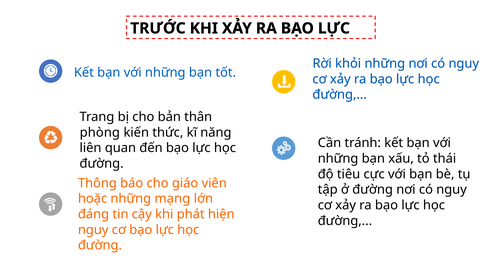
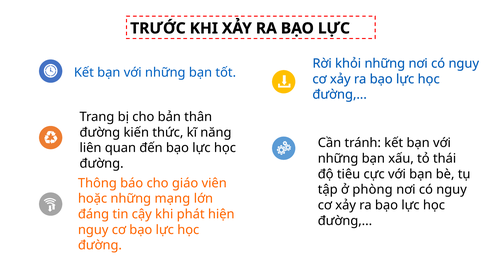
phòng: phòng -> đường (100, 132)
ở đường: đường -> phòng (373, 189)
